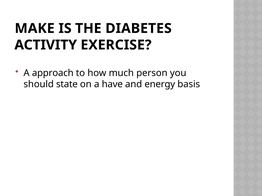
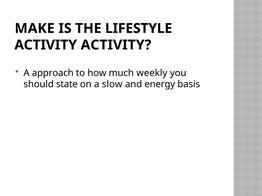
DIABETES: DIABETES -> LIFESTYLE (139, 28)
ACTIVITY EXERCISE: EXERCISE -> ACTIVITY (116, 45)
person: person -> weekly (152, 73)
have: have -> slow (112, 84)
